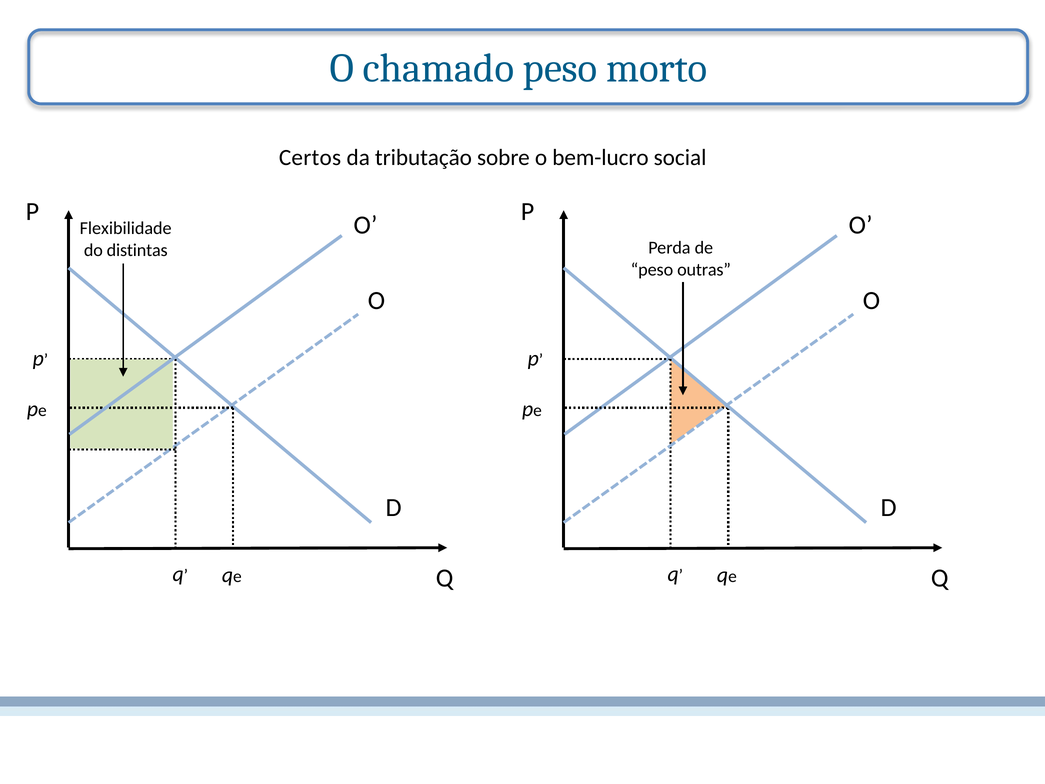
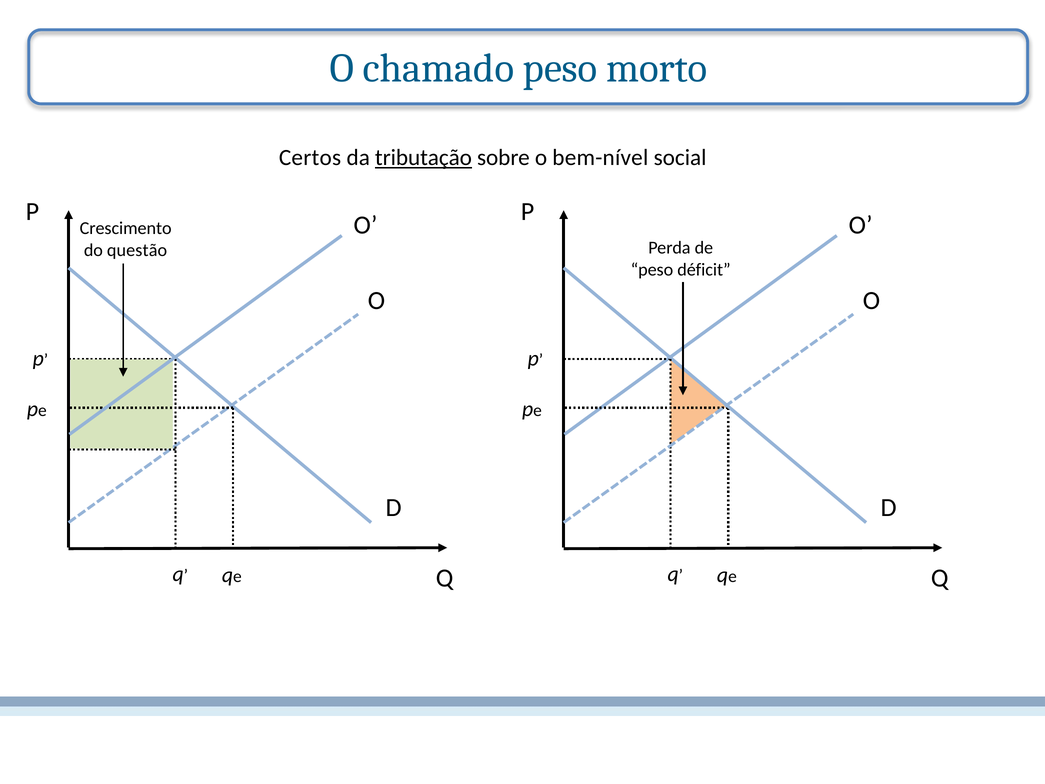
tributação underline: none -> present (423, 158)
bem-lucro: bem-lucro -> bem-nível (600, 158)
Flexibilidade: Flexibilidade -> Crescimento (126, 228)
distintas: distintas -> questão (137, 250)
outras: outras -> déficit (704, 269)
